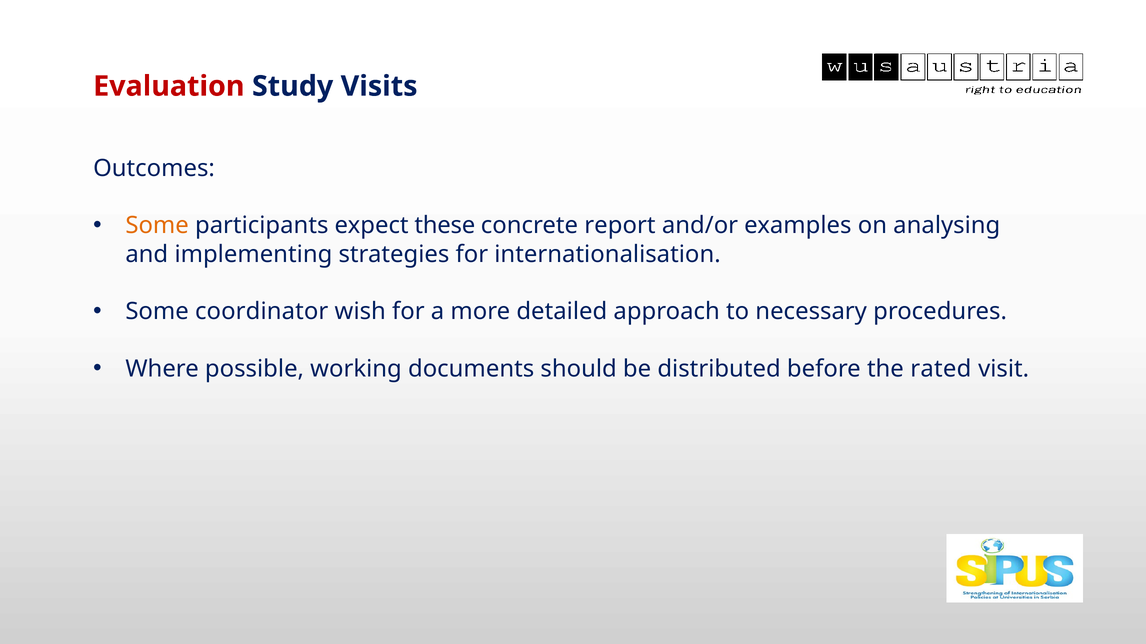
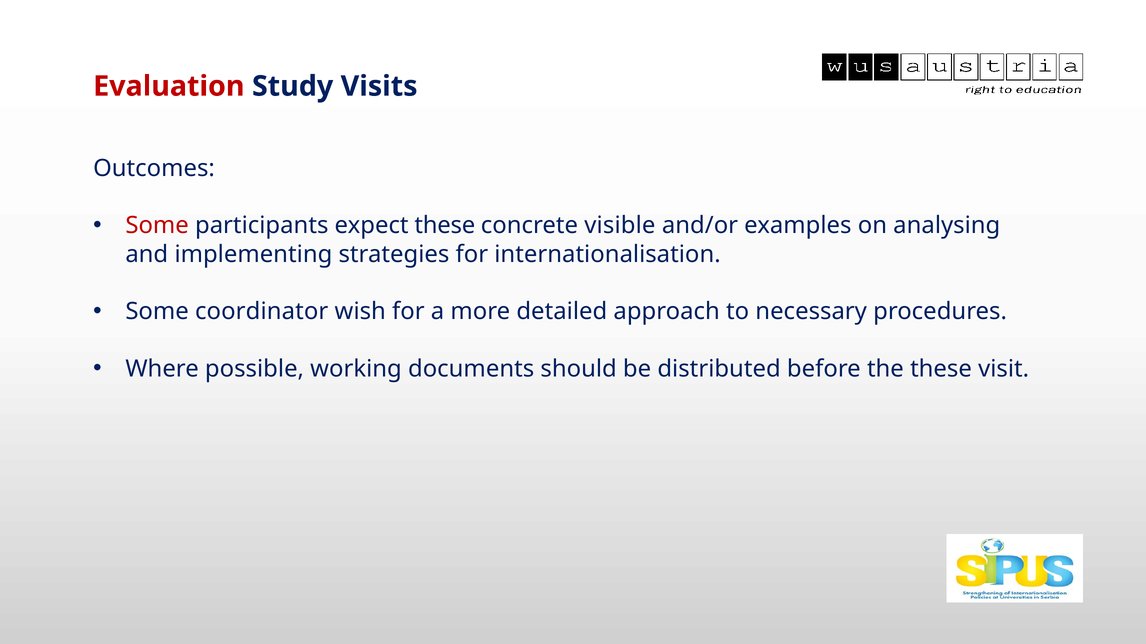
Some colour: orange -> red (157, 226)
report: report -> visible (620, 226)
the rated: rated -> these (941, 369)
